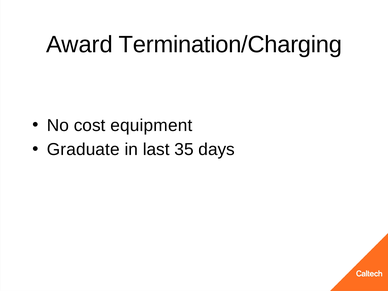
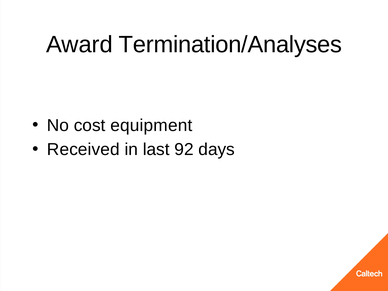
Termination/Charging: Termination/Charging -> Termination/Analyses (230, 45)
Graduate: Graduate -> Received (83, 150)
35: 35 -> 92 (184, 150)
